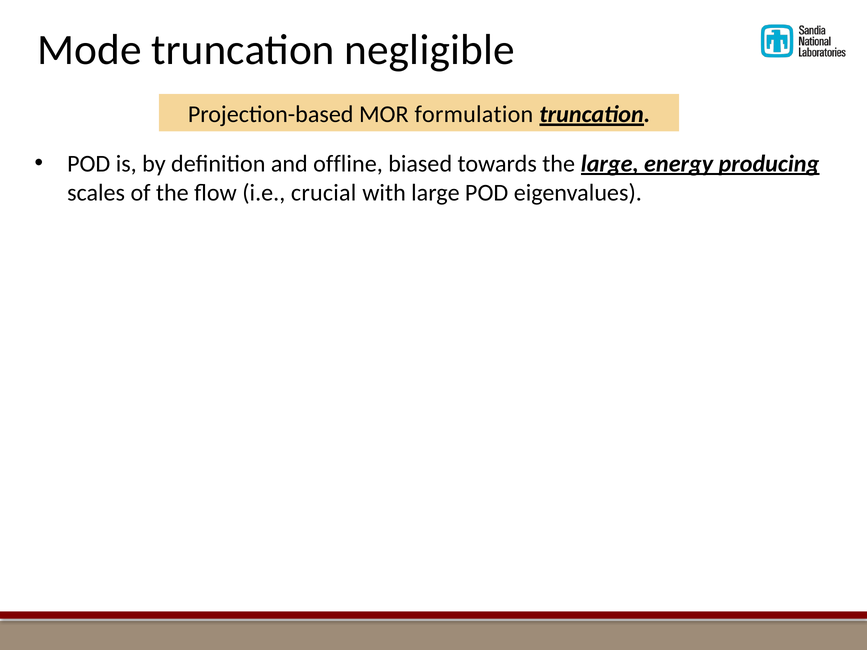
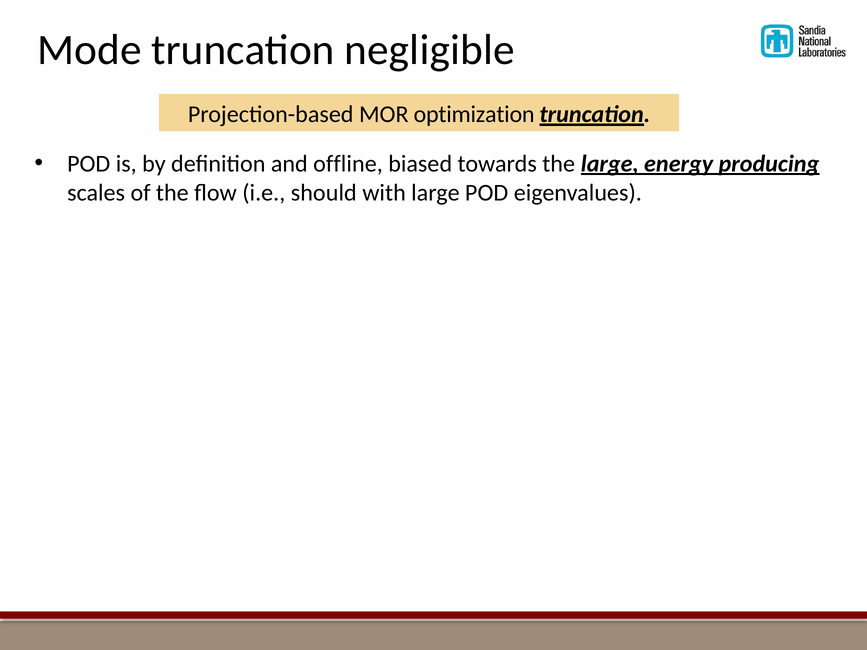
formulation: formulation -> optimization (474, 114)
crucial: crucial -> should (324, 193)
